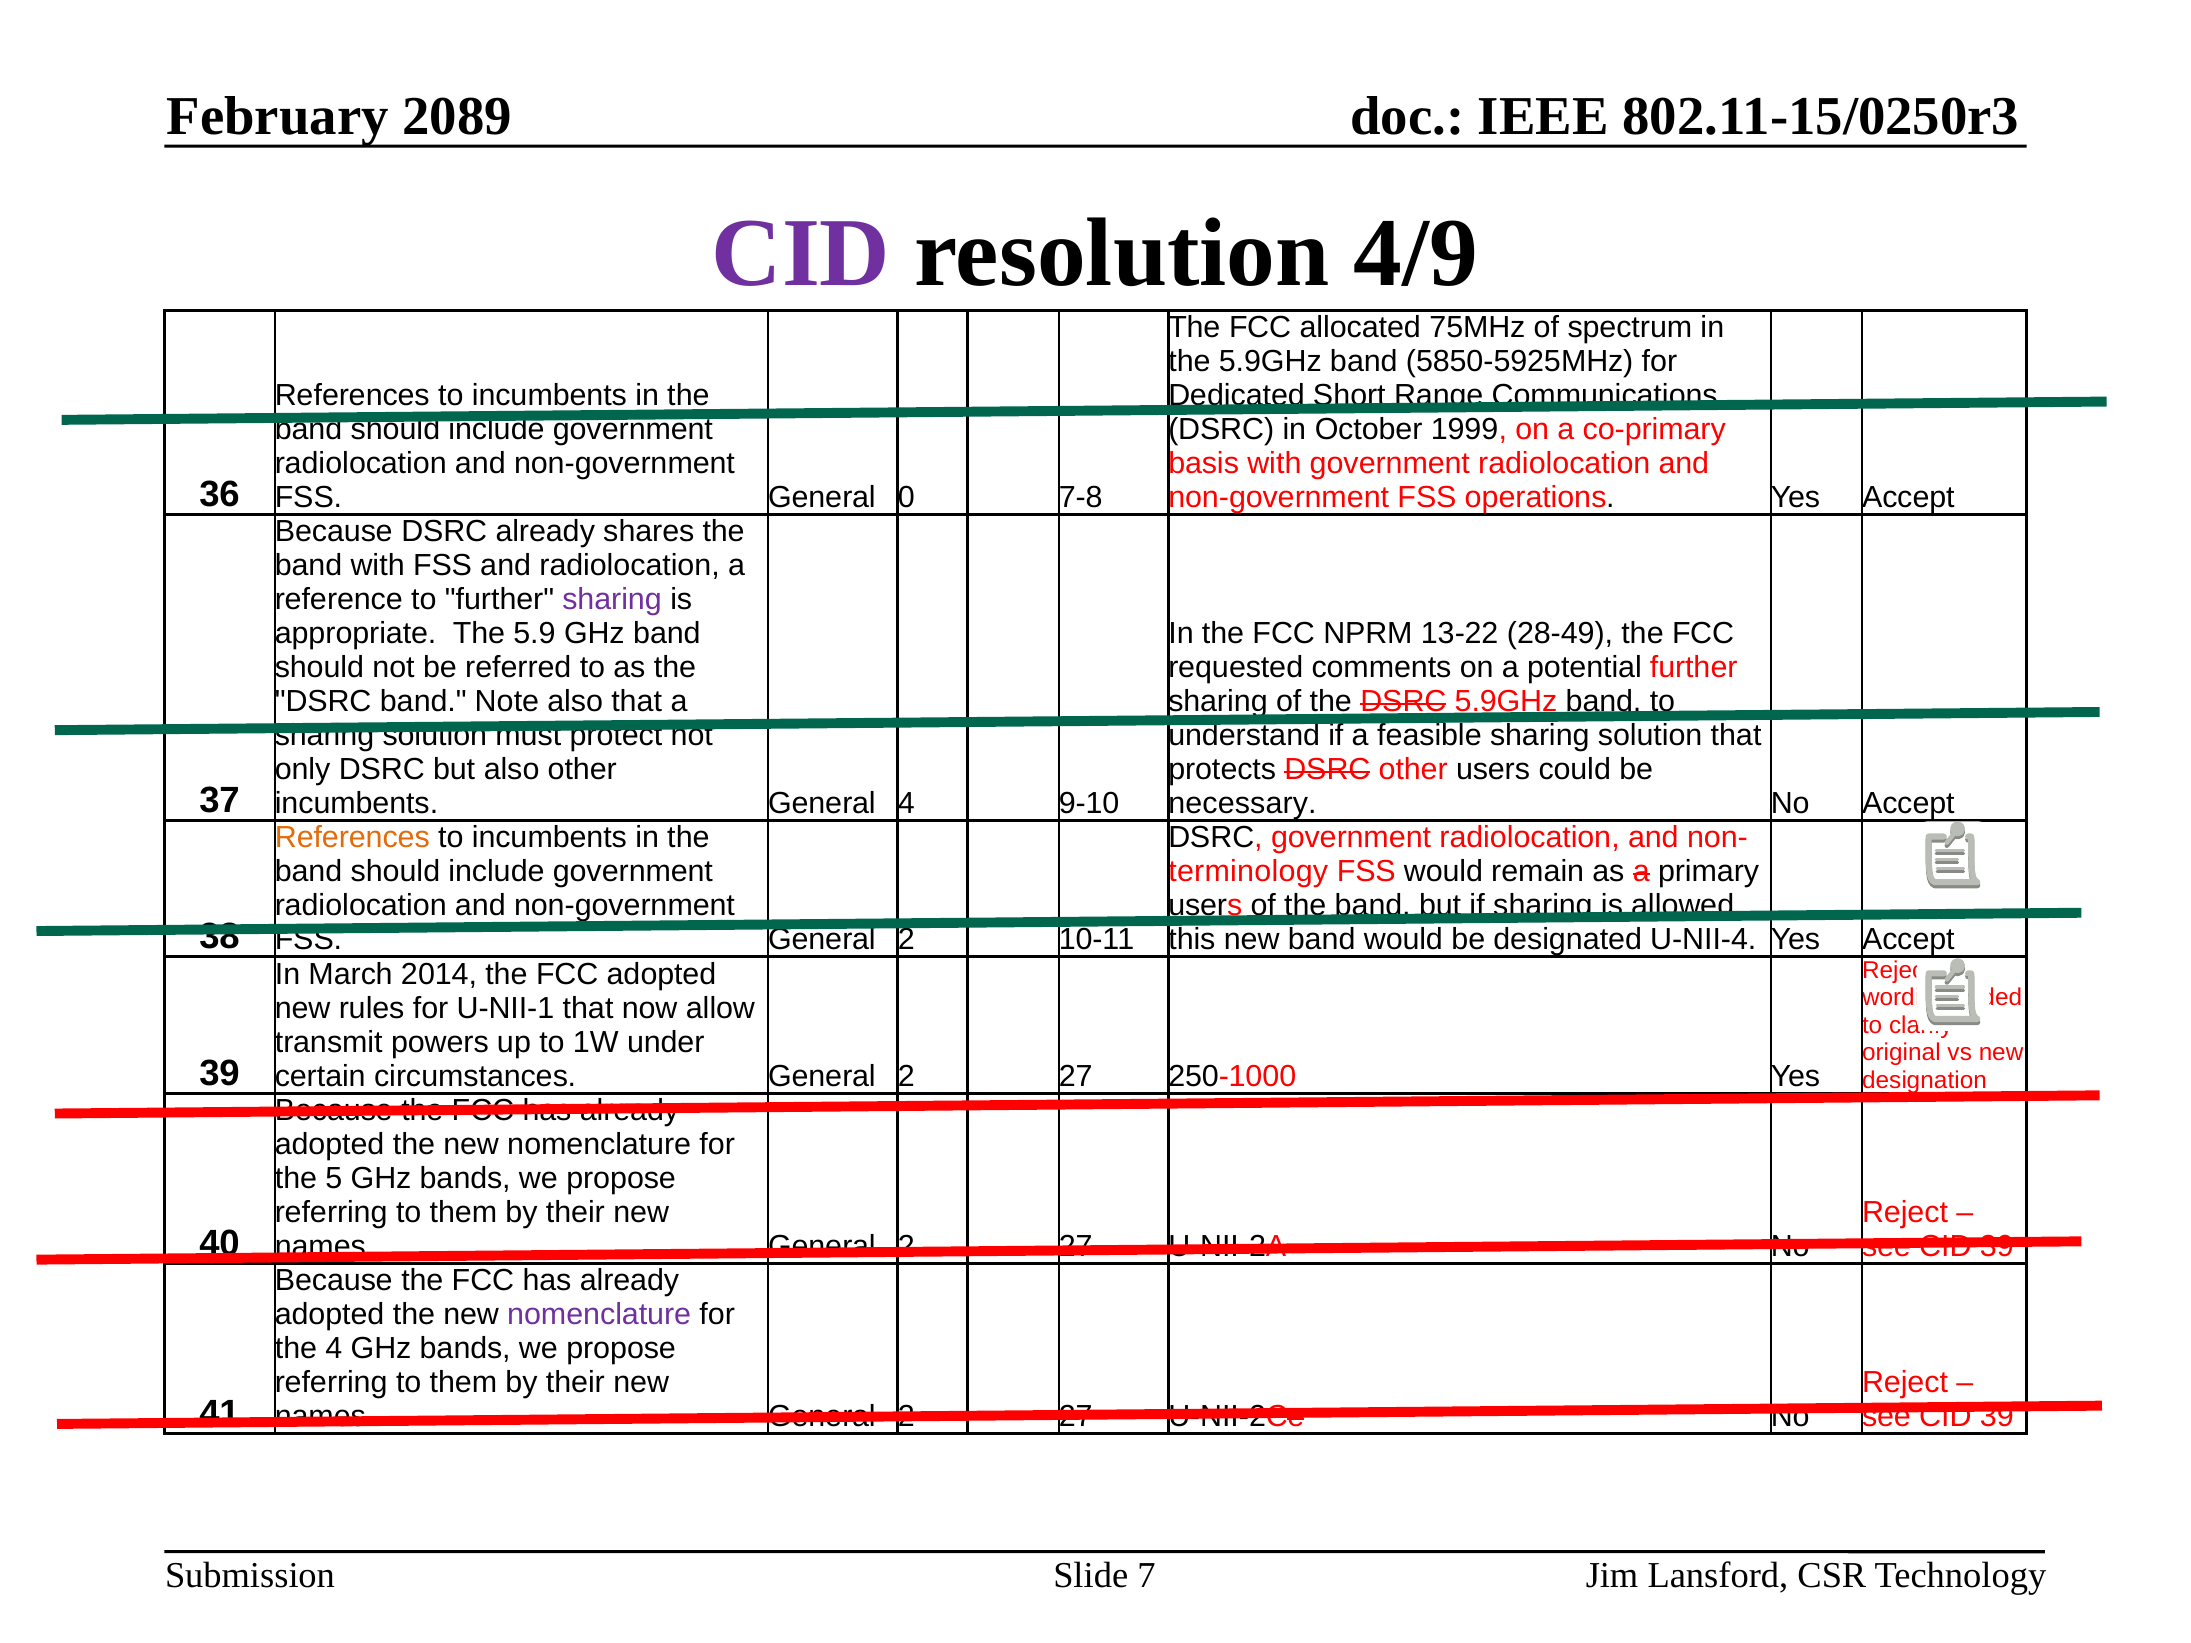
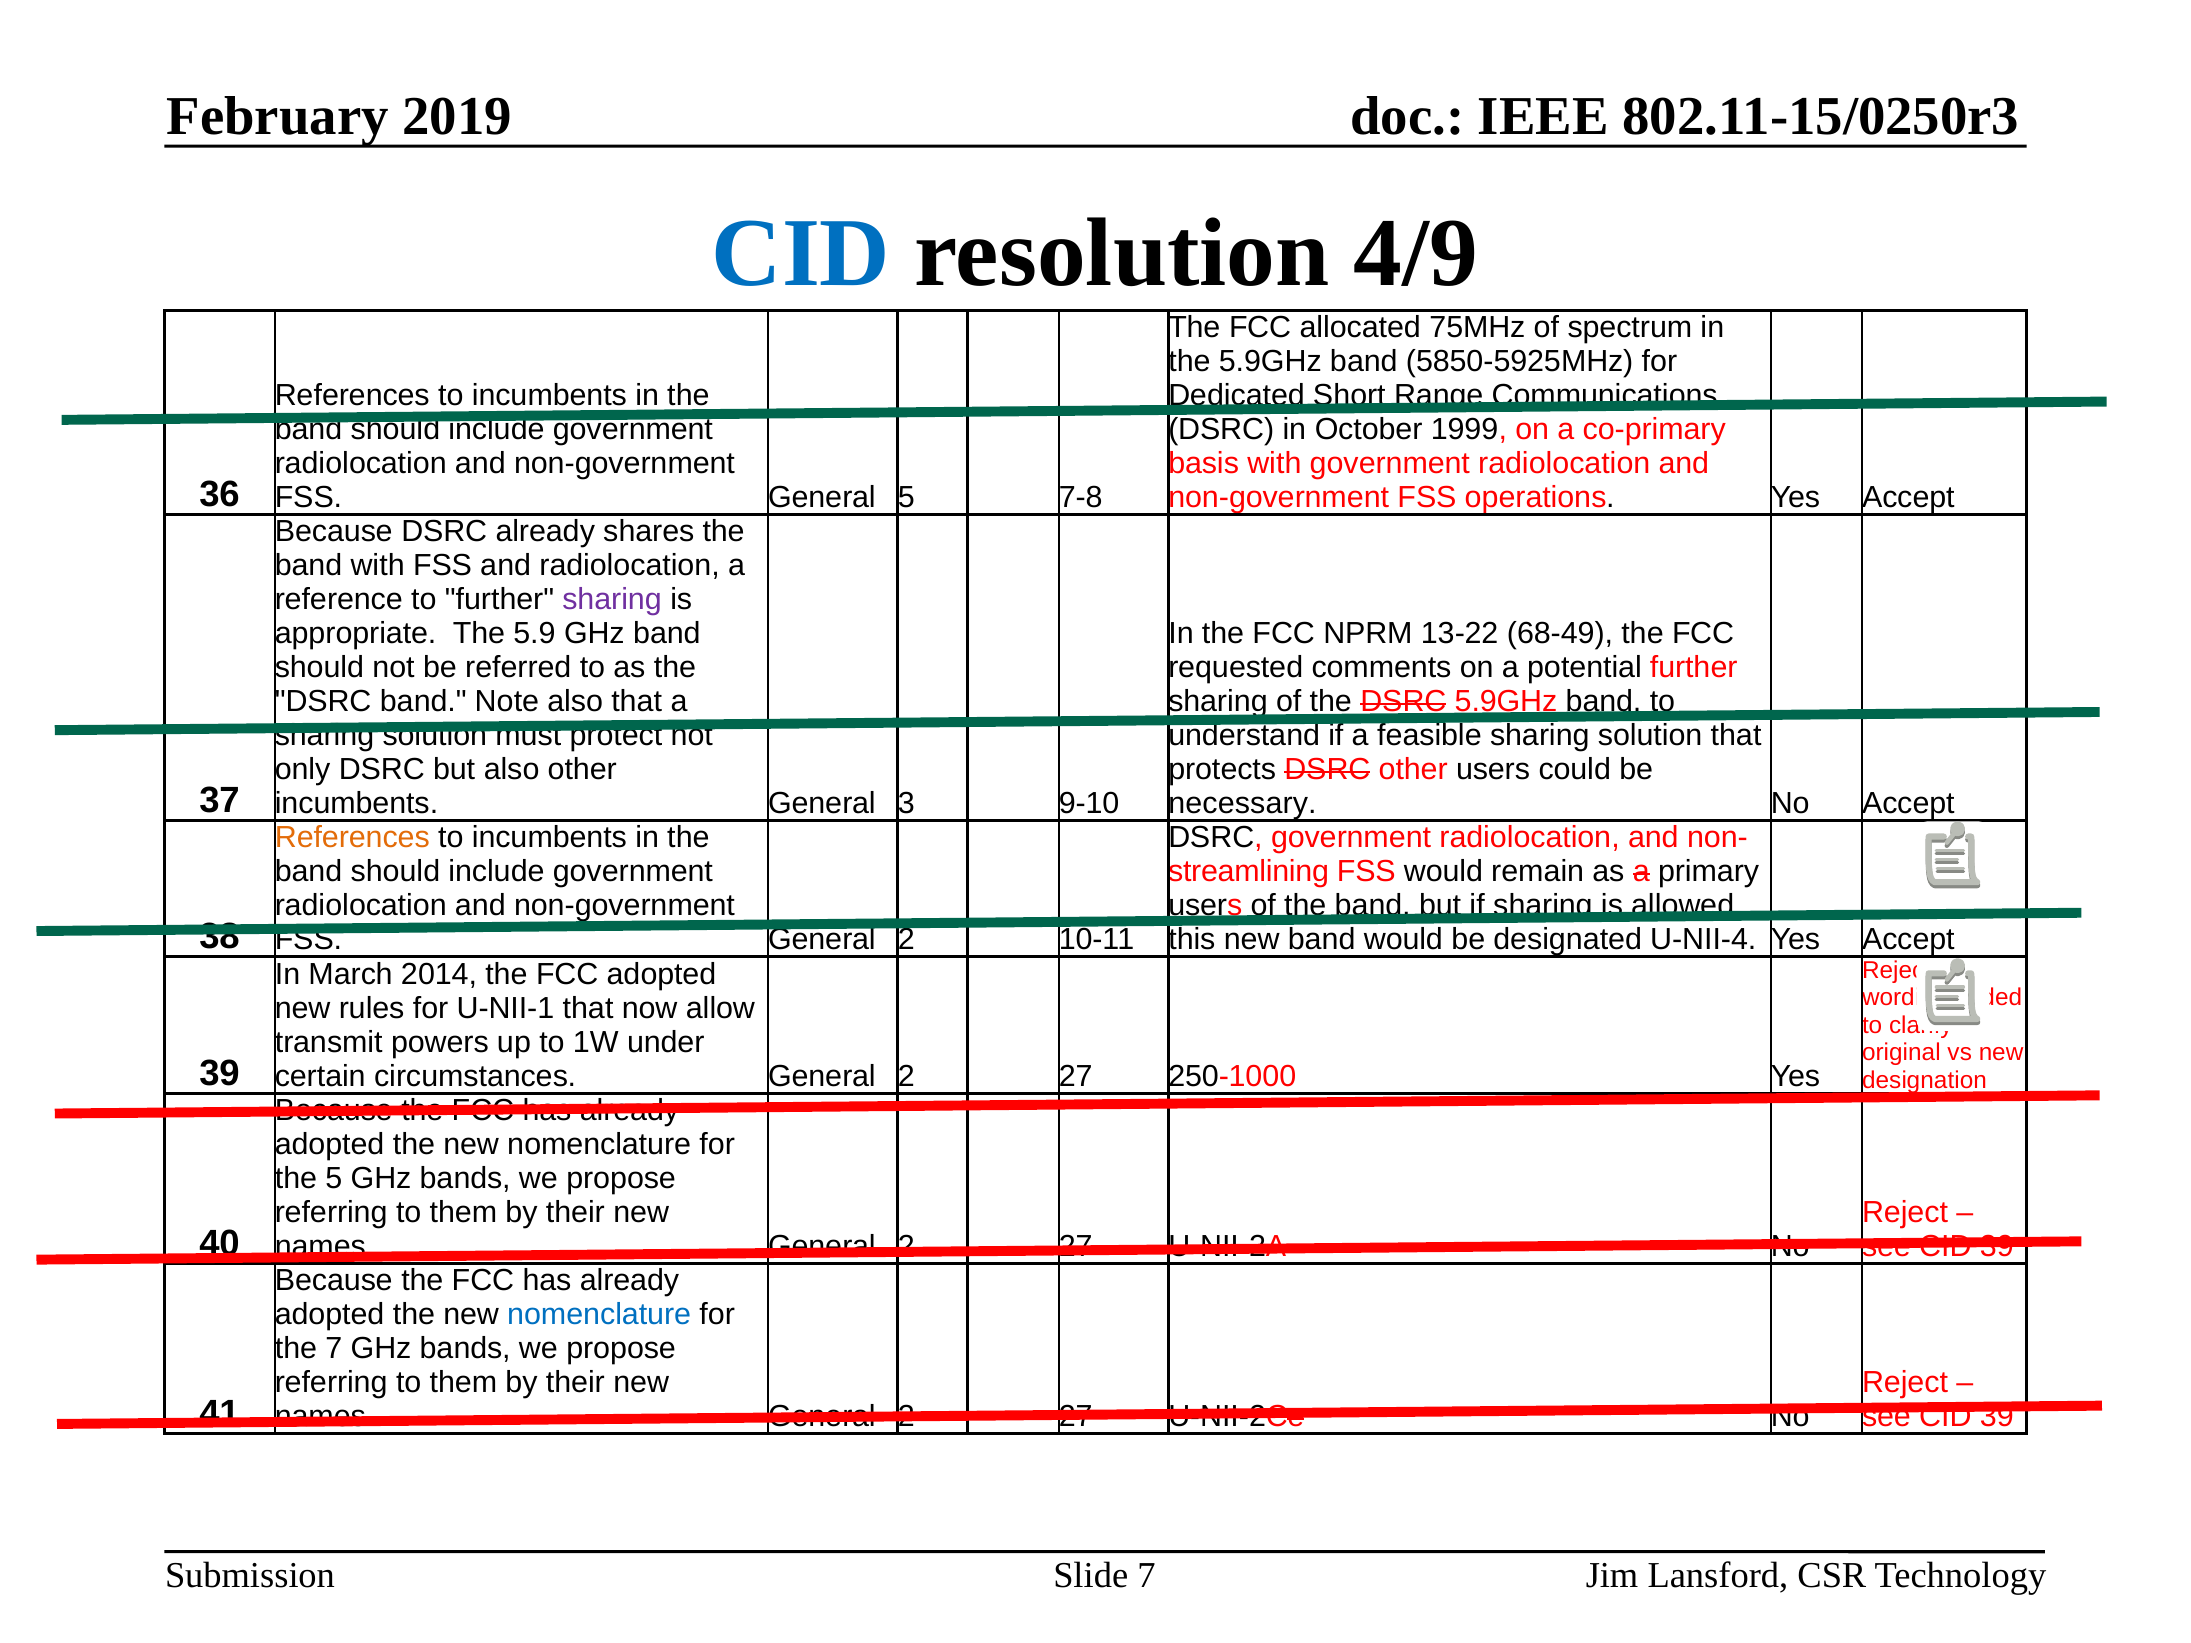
2089: 2089 -> 2019 (457, 117)
CID colour: purple -> blue (801, 253)
General 0: 0 -> 5 (906, 498)
28-49: 28-49 -> 68-49 (1560, 634)
General 4: 4 -> 3 (906, 804)
terminology: terminology -> streamlining (1249, 872)
nomenclature colour: purple -> blue (599, 1315)
the 4: 4 -> 7 (334, 1349)
